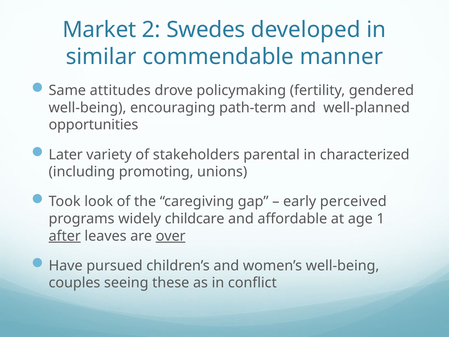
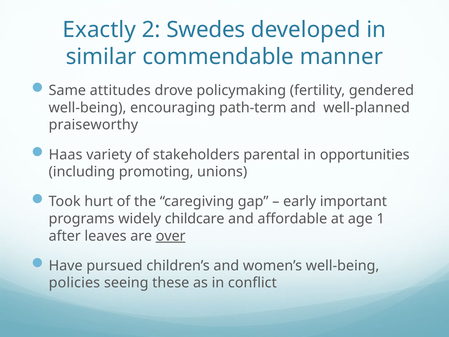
Market: Market -> Exactly (99, 30)
opportunities: opportunities -> praiseworthy (93, 125)
Later: Later -> Haas (66, 155)
characterized: characterized -> opportunities (365, 155)
look: look -> hurt (99, 201)
perceived: perceived -> important (353, 201)
after underline: present -> none (65, 236)
couples: couples -> policies (74, 283)
